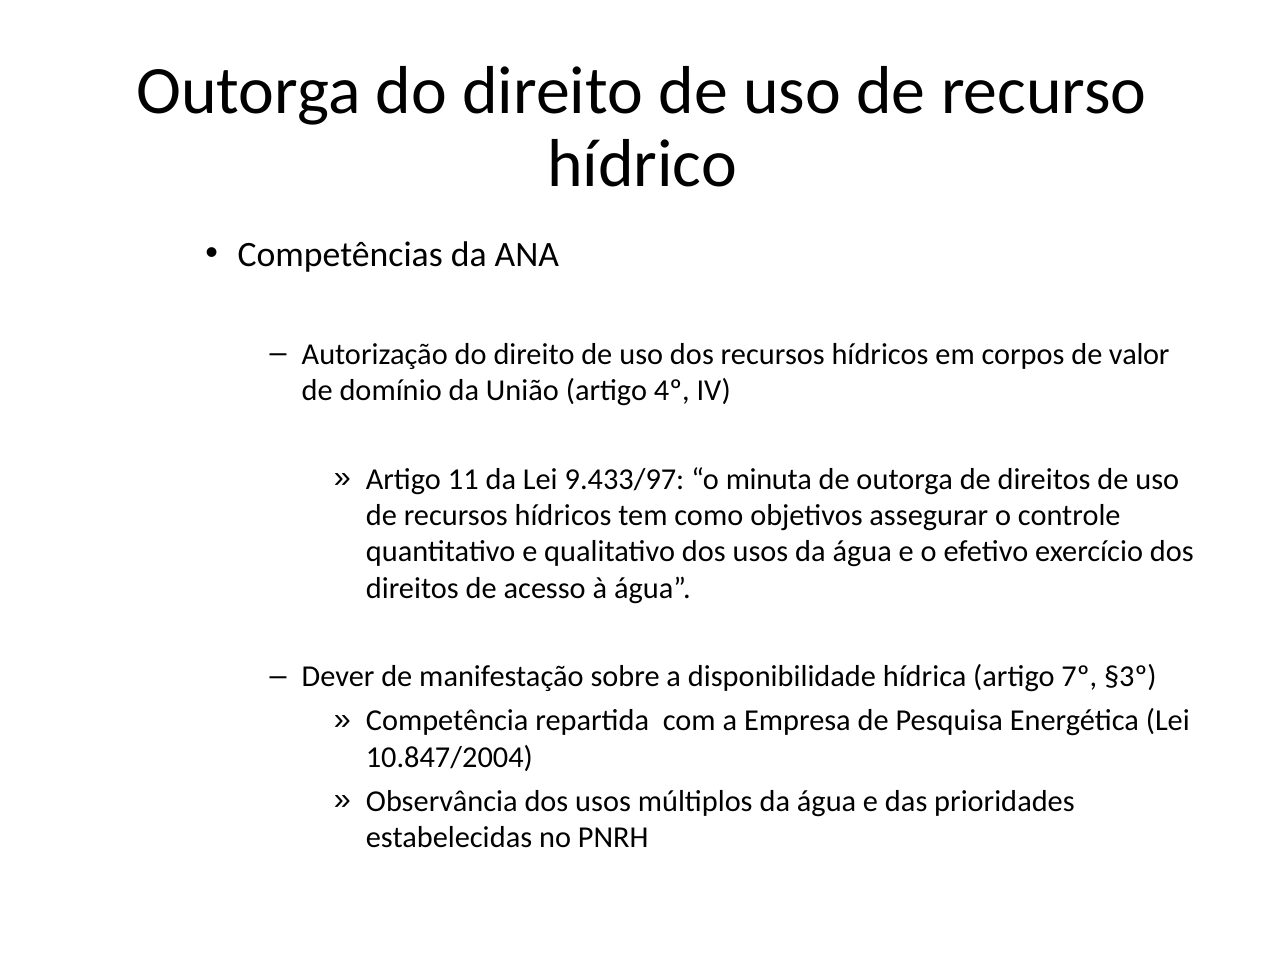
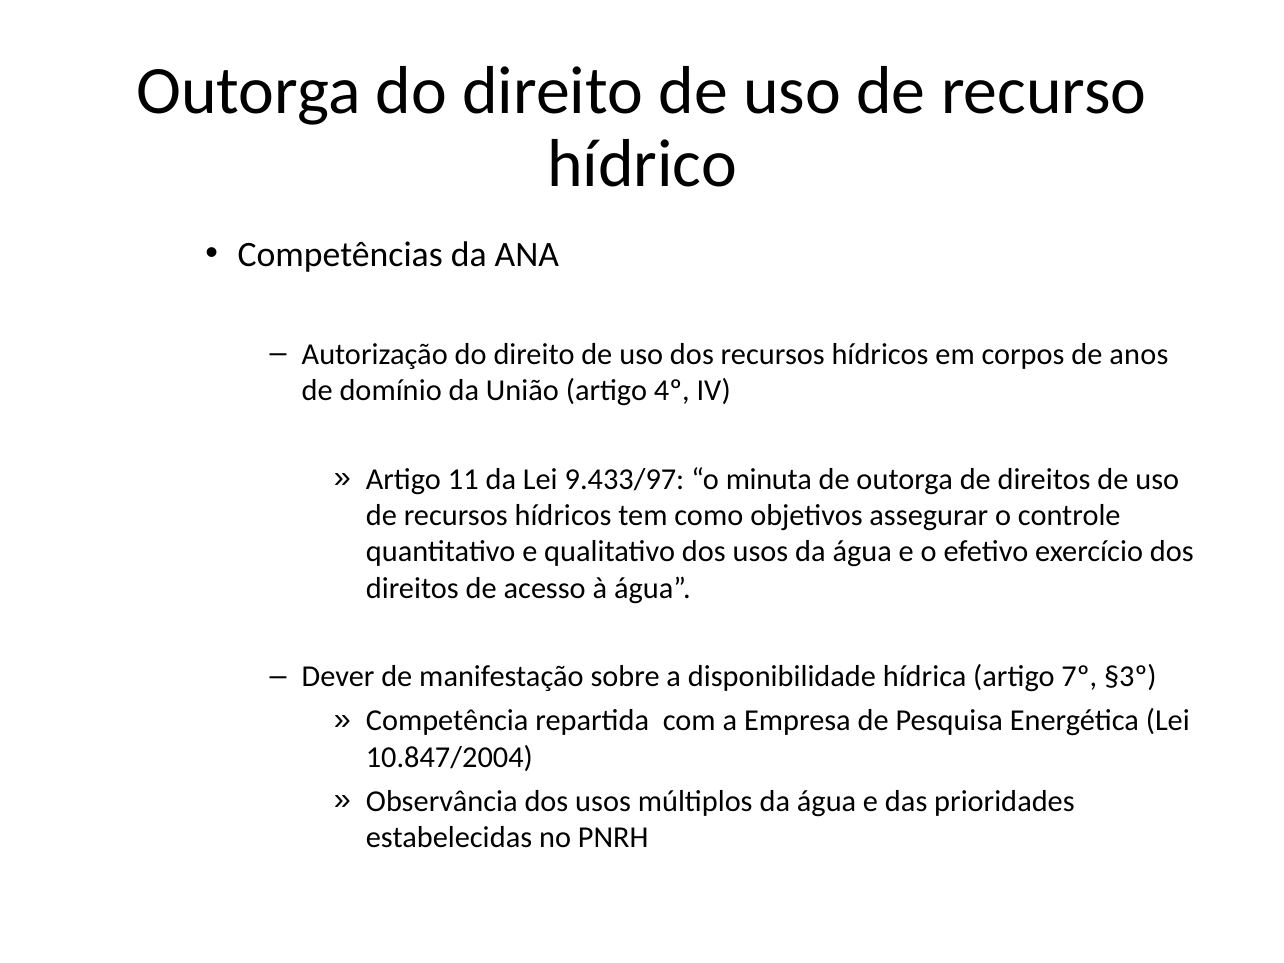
valor: valor -> anos (1139, 354)
